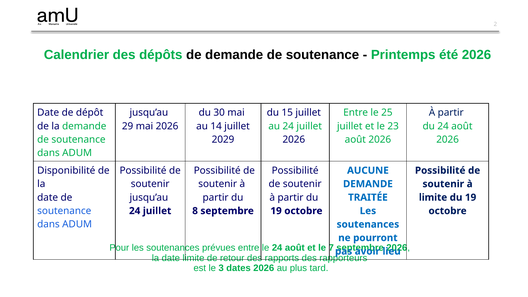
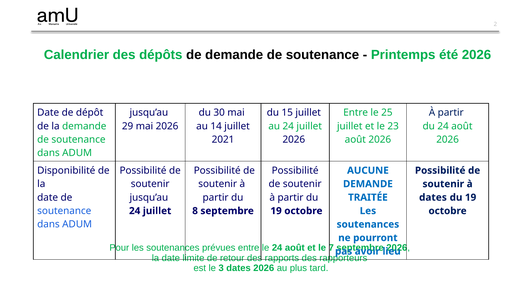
2029: 2029 -> 2021 (223, 140)
limite: limite -> dates (433, 197)
